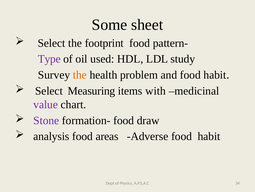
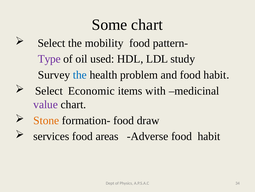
Some sheet: sheet -> chart (147, 25)
footprint: footprint -> mobility (104, 43)
the colour: orange -> blue (80, 75)
Measuring: Measuring -> Economic (91, 91)
Stone colour: purple -> orange (46, 120)
analysis: analysis -> services (51, 136)
